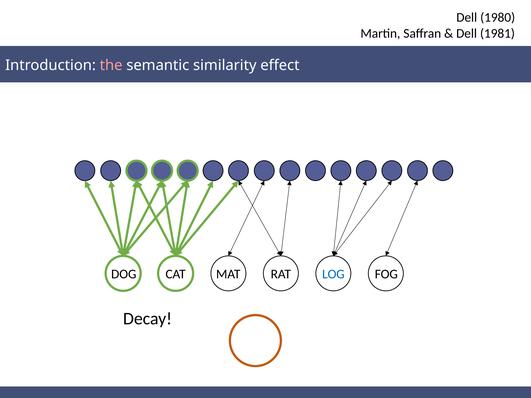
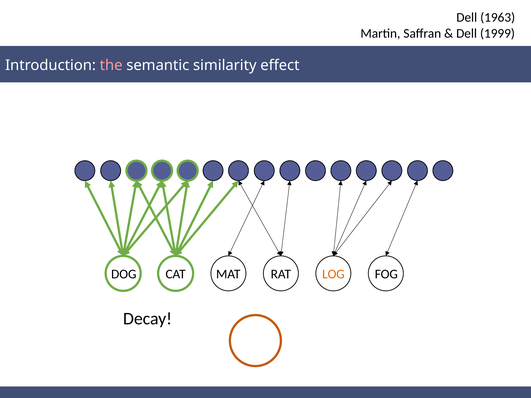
1980: 1980 -> 1963 (498, 18)
1981: 1981 -> 1999 (497, 33)
LOG colour: blue -> orange (333, 274)
